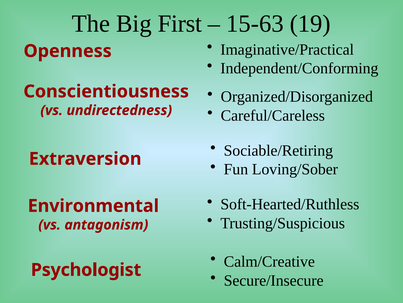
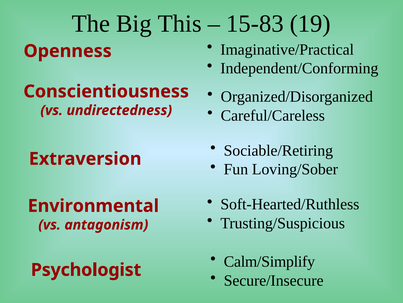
First: First -> This (180, 24)
15-63: 15-63 -> 15-83 (255, 24)
Calm/Creative: Calm/Creative -> Calm/Simplify (269, 261)
